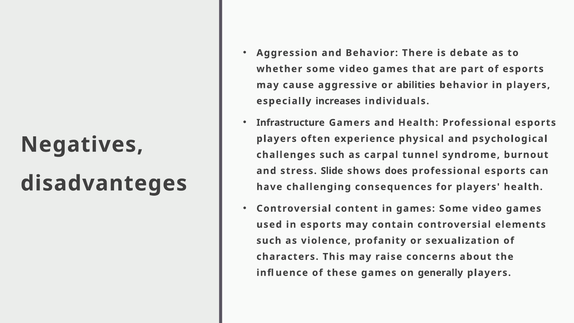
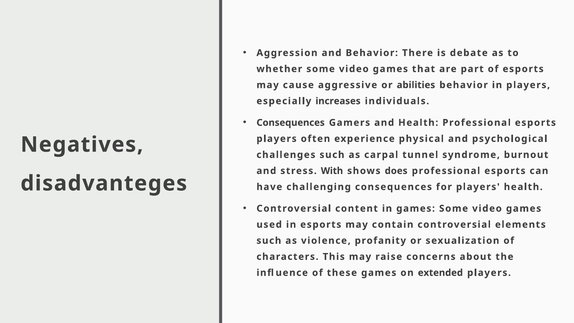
Infrastructure: Infrastructure -> Consequences (291, 123)
Slide: Slide -> With (332, 171)
generally: generally -> extended (440, 273)
